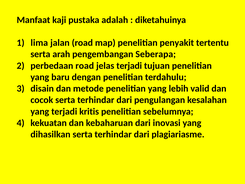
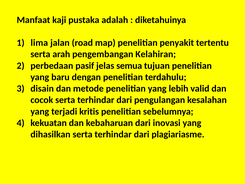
Seberapa: Seberapa -> Kelahiran (156, 54)
perbedaan road: road -> pasif (85, 66)
jelas terjadi: terjadi -> semua (129, 66)
